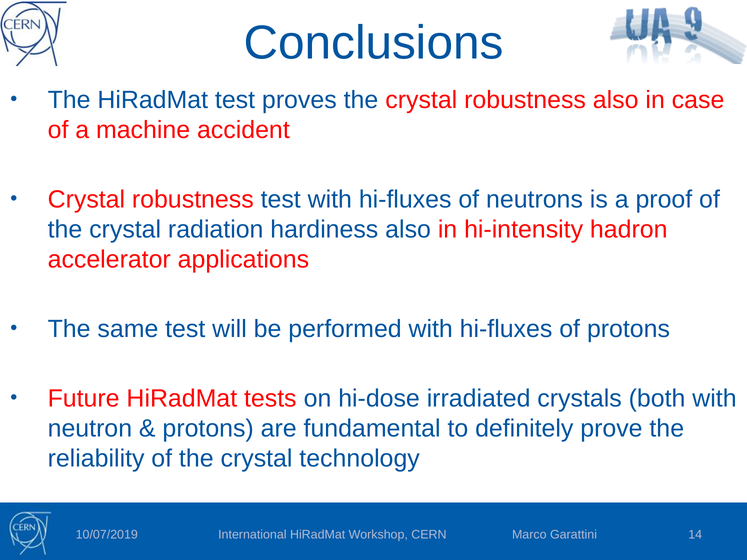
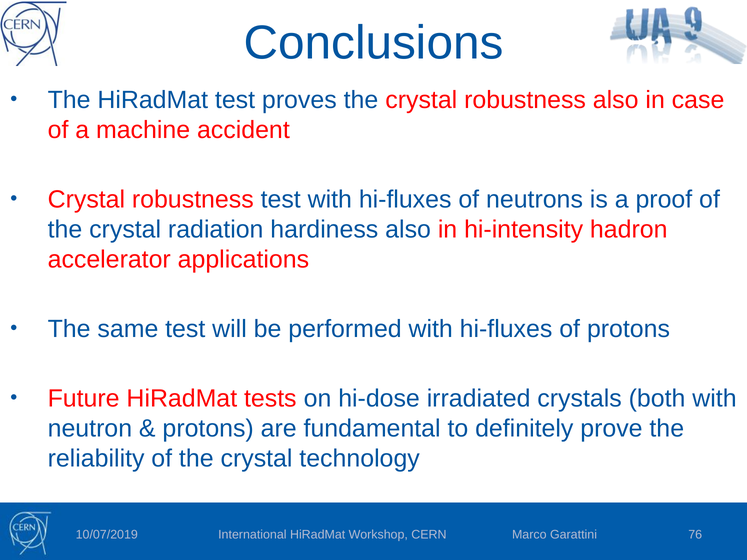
14: 14 -> 76 (695, 535)
